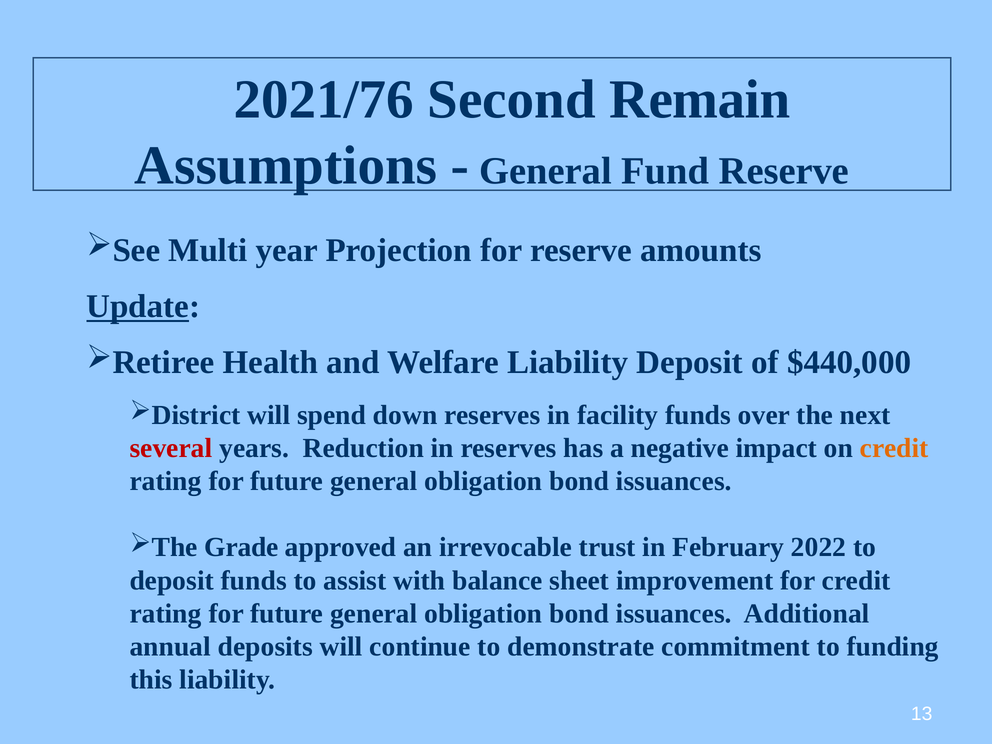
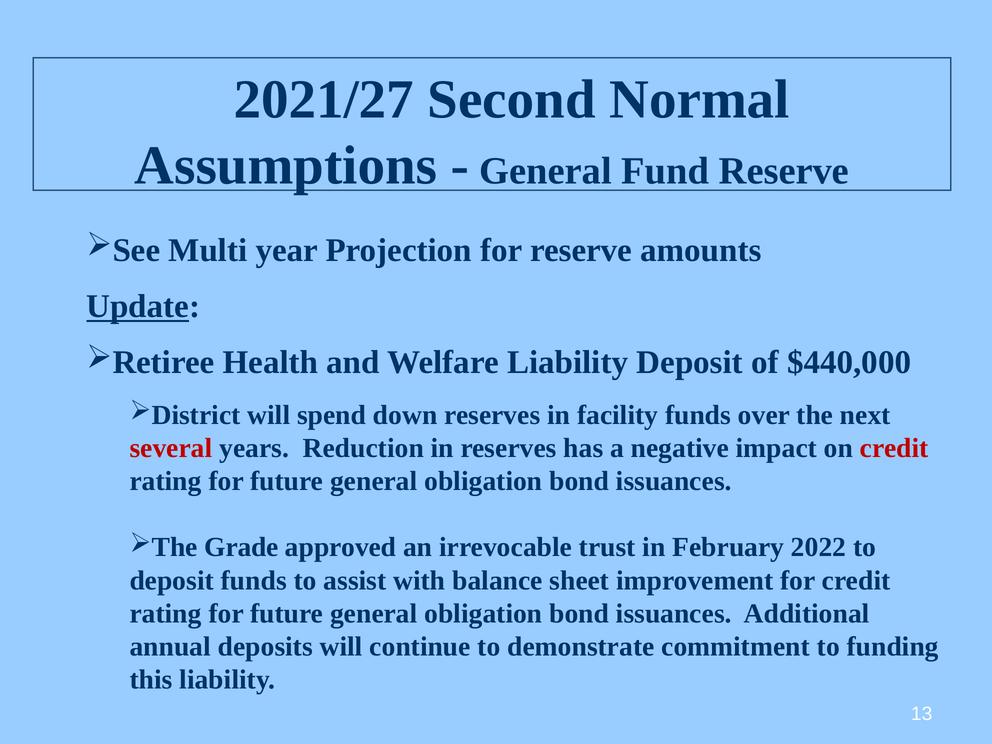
2021/76: 2021/76 -> 2021/27 (324, 100)
Remain: Remain -> Normal (700, 100)
credit colour: orange -> red (894, 448)
